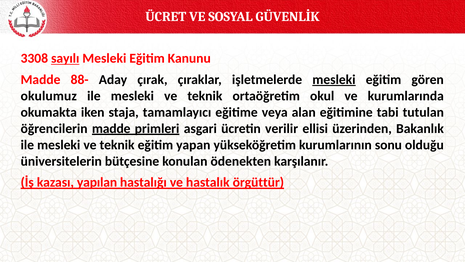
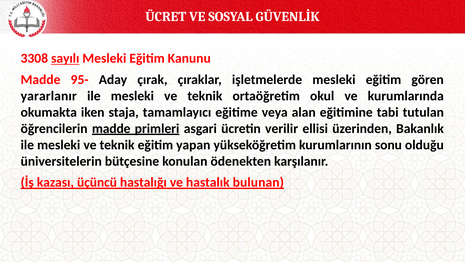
88-: 88- -> 95- (80, 80)
mesleki underline: present -> none (334, 80)
okulumuz: okulumuz -> yararlanır (49, 96)
yapılan: yapılan -> üçüncü (97, 182)
örgüttür: örgüttür -> bulunan (258, 182)
